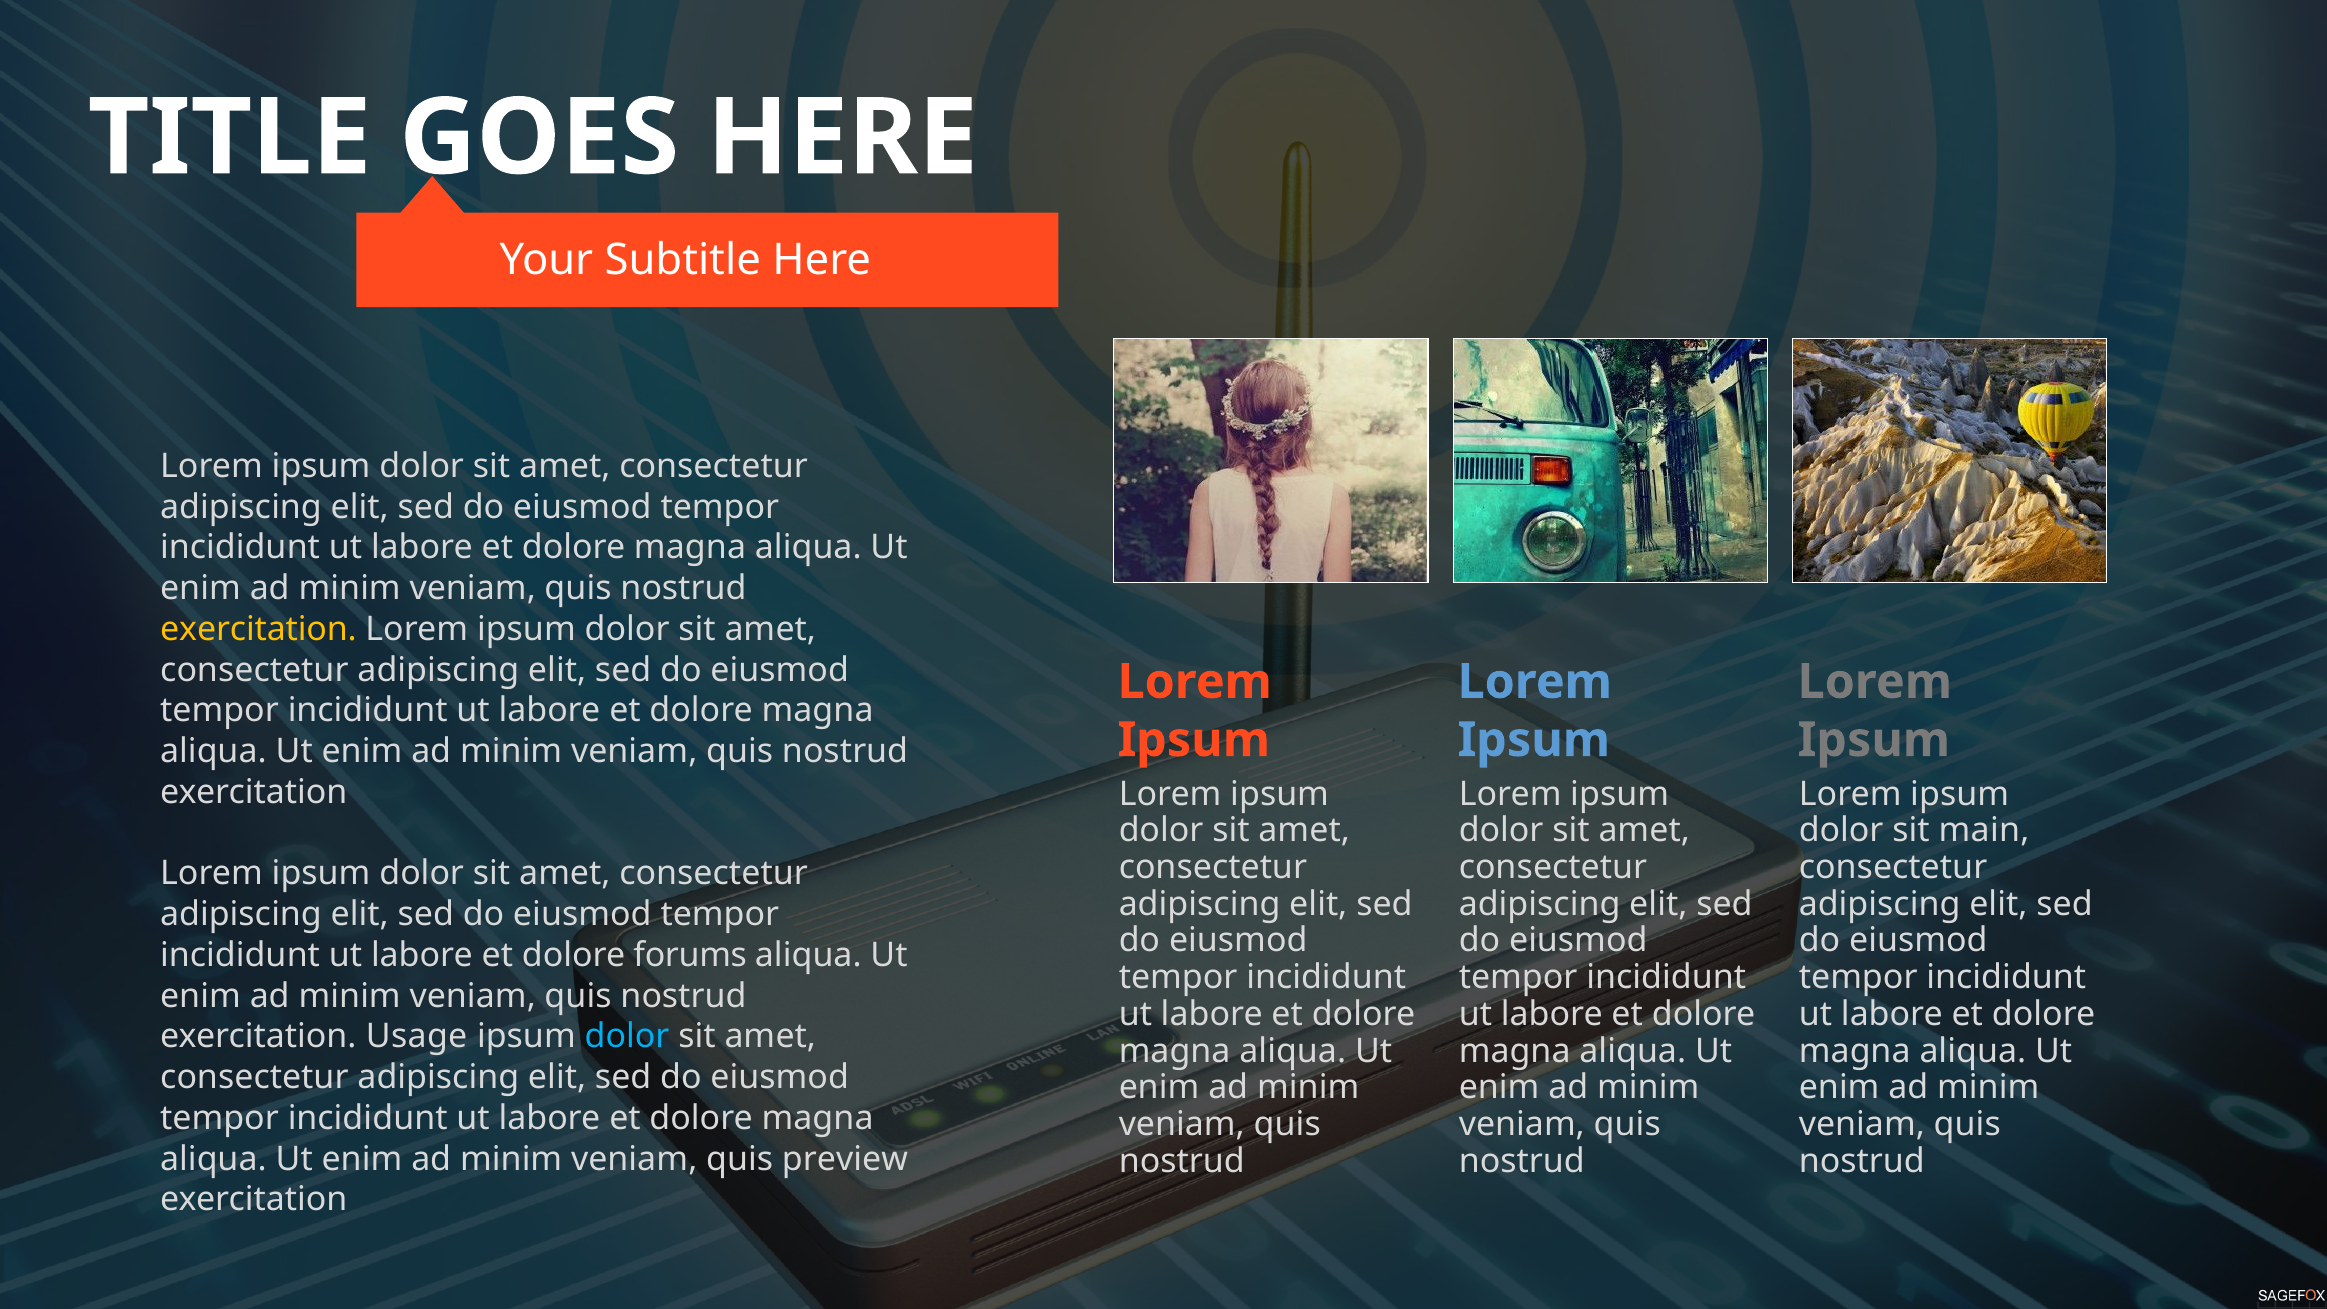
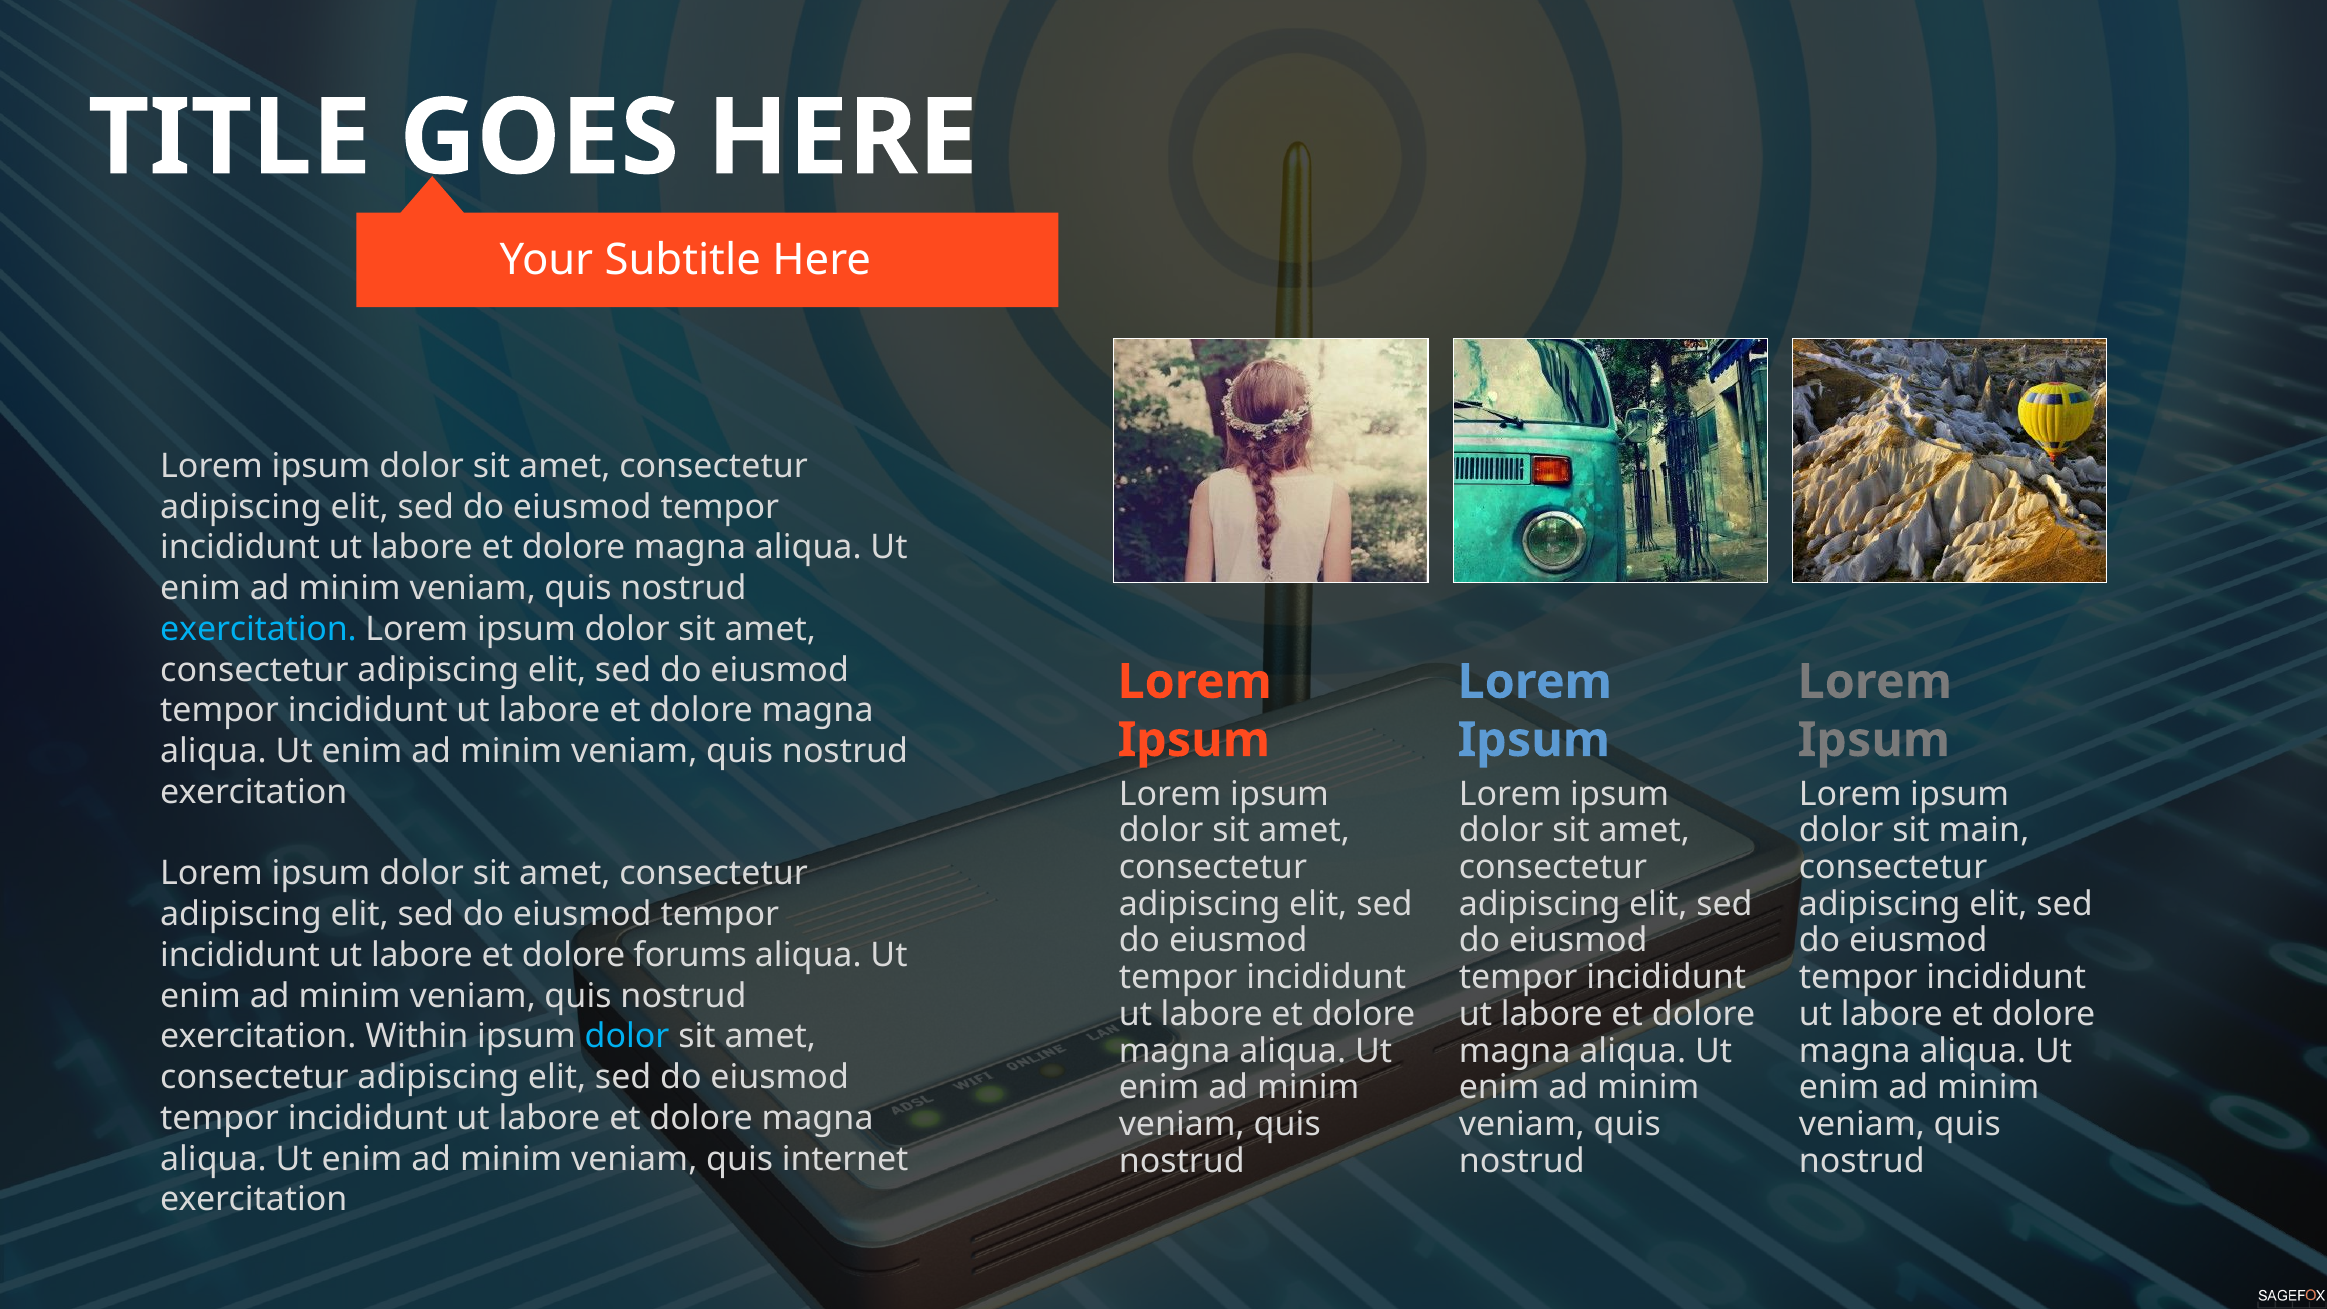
exercitation colour: yellow -> light blue (258, 629)
Usage: Usage -> Within (417, 1037)
preview: preview -> internet (845, 1159)
